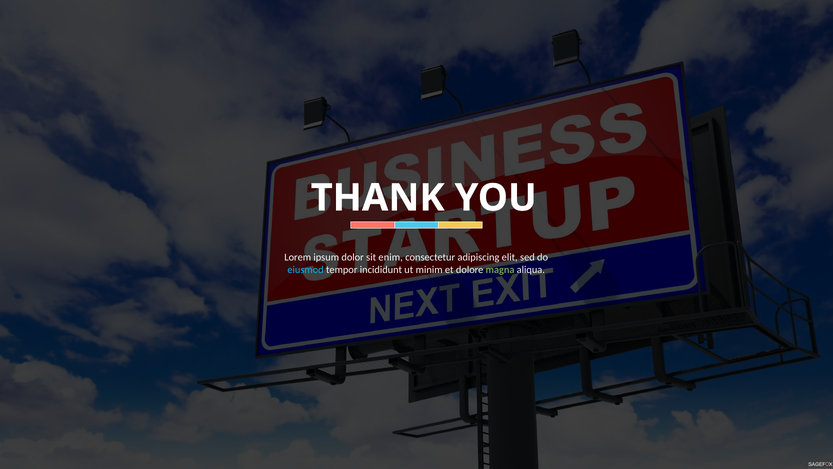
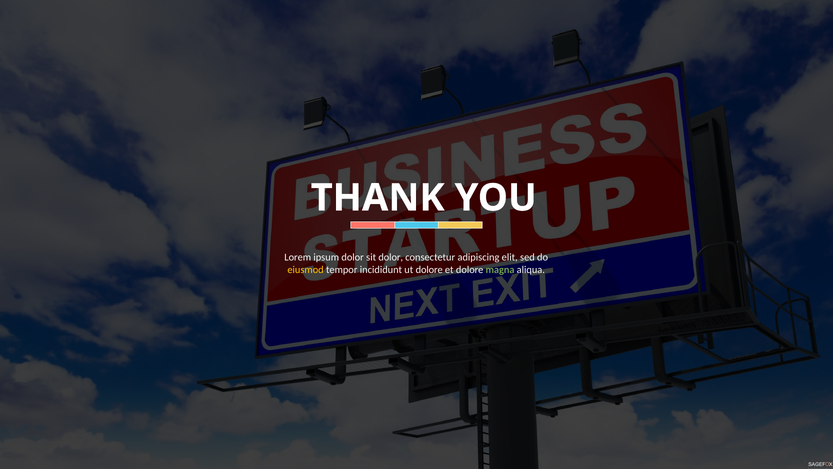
sit enim: enim -> dolor (391, 257)
eiusmod colour: light blue -> yellow (306, 270)
ut minim: minim -> dolore (429, 270)
